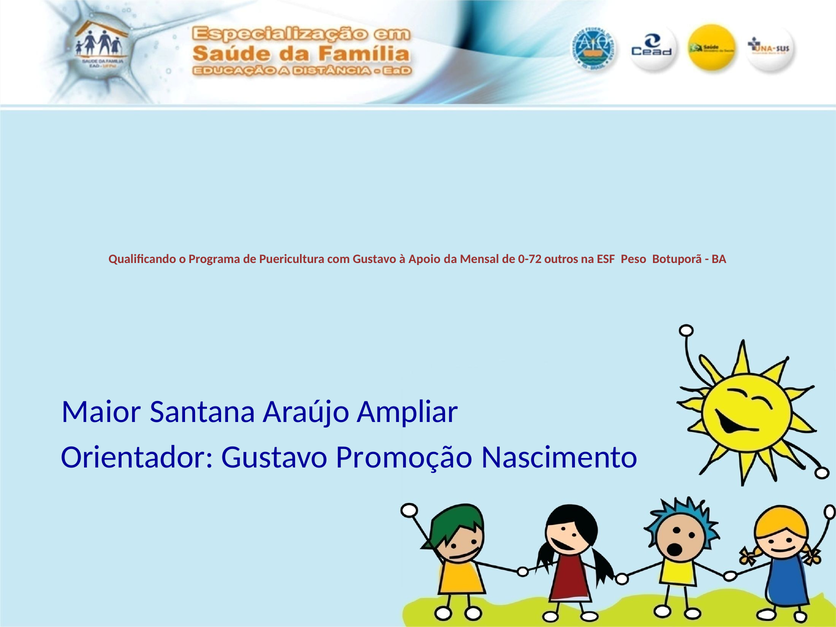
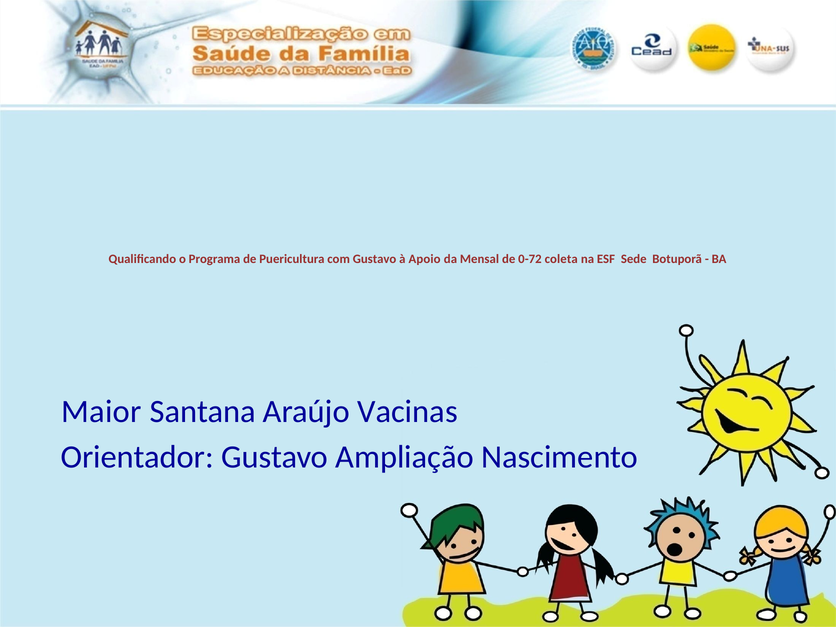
outros: outros -> coleta (561, 259)
Peso: Peso -> Sede (634, 259)
Ampliar: Ampliar -> Vacinas (407, 411)
Promoção: Promoção -> Ampliação (405, 457)
